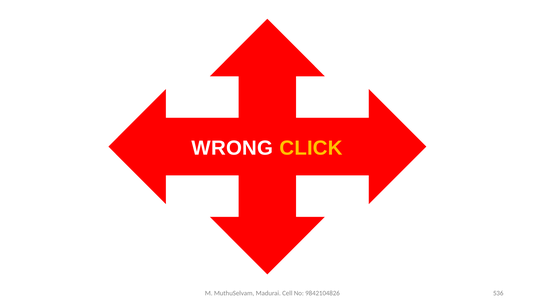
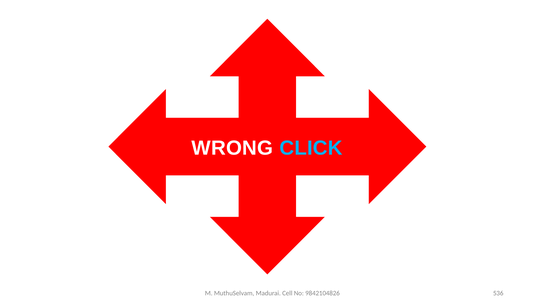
CLICK colour: yellow -> light blue (311, 148)
